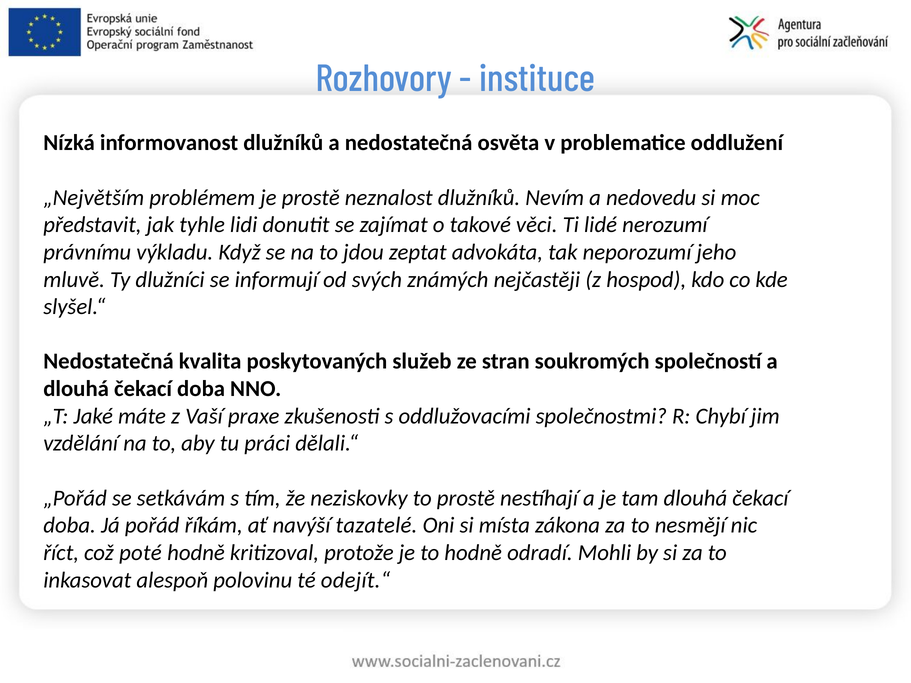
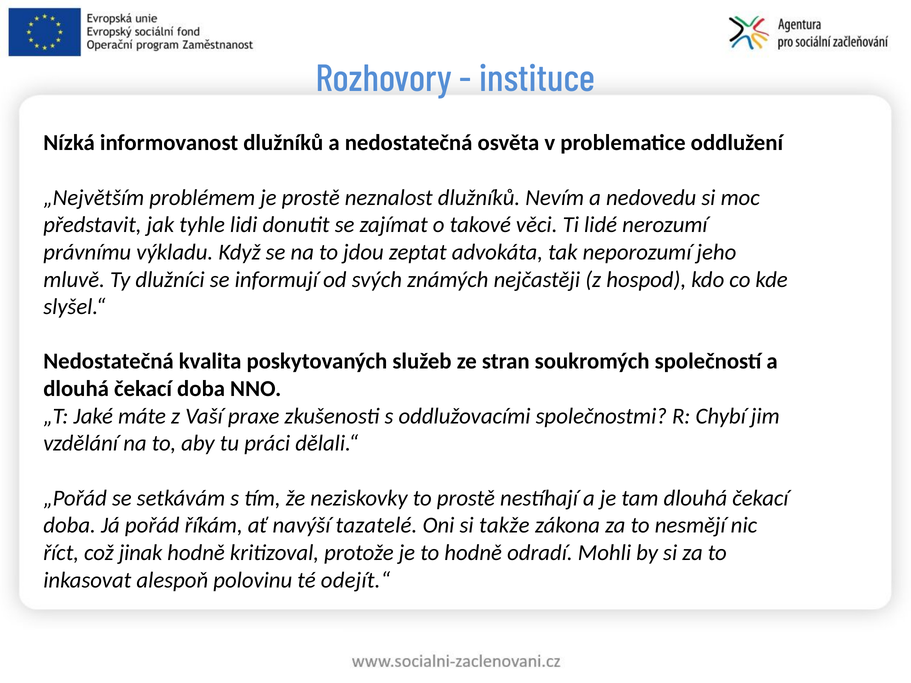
místa: místa -> takže (504, 526)
poté: poté -> jinak (141, 553)
